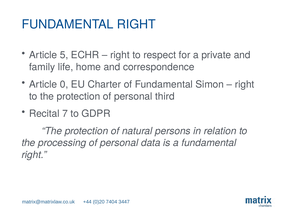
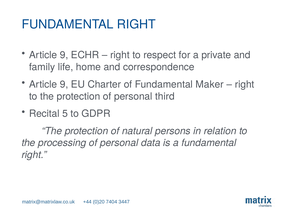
5: 5 -> 9 (64, 55)
0: 0 -> 9 (64, 84)
Simon: Simon -> Maker (210, 84)
7: 7 -> 5 (65, 114)
